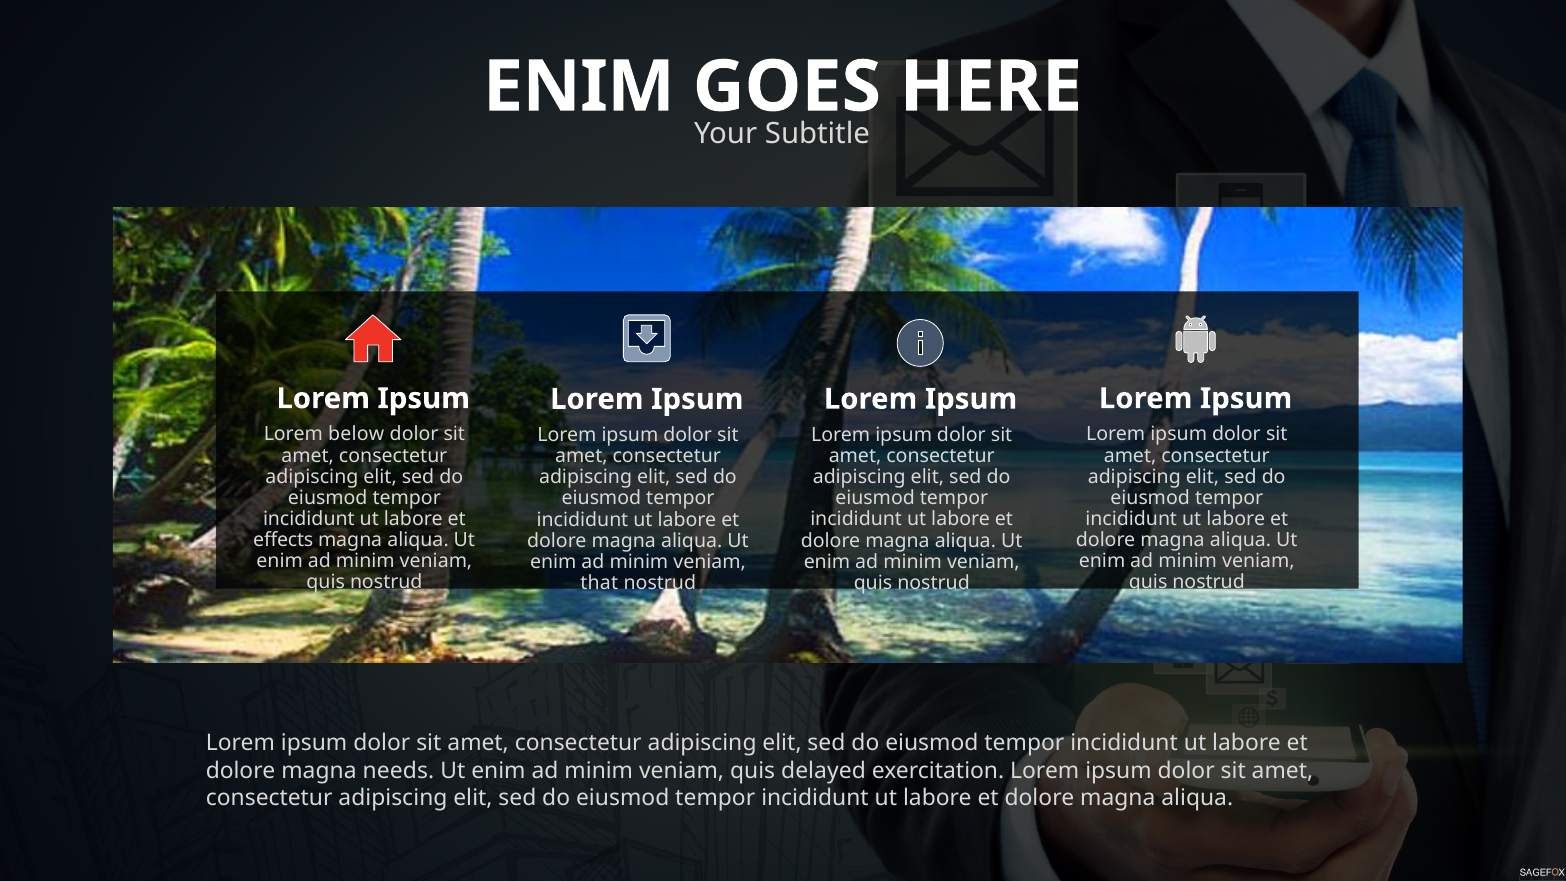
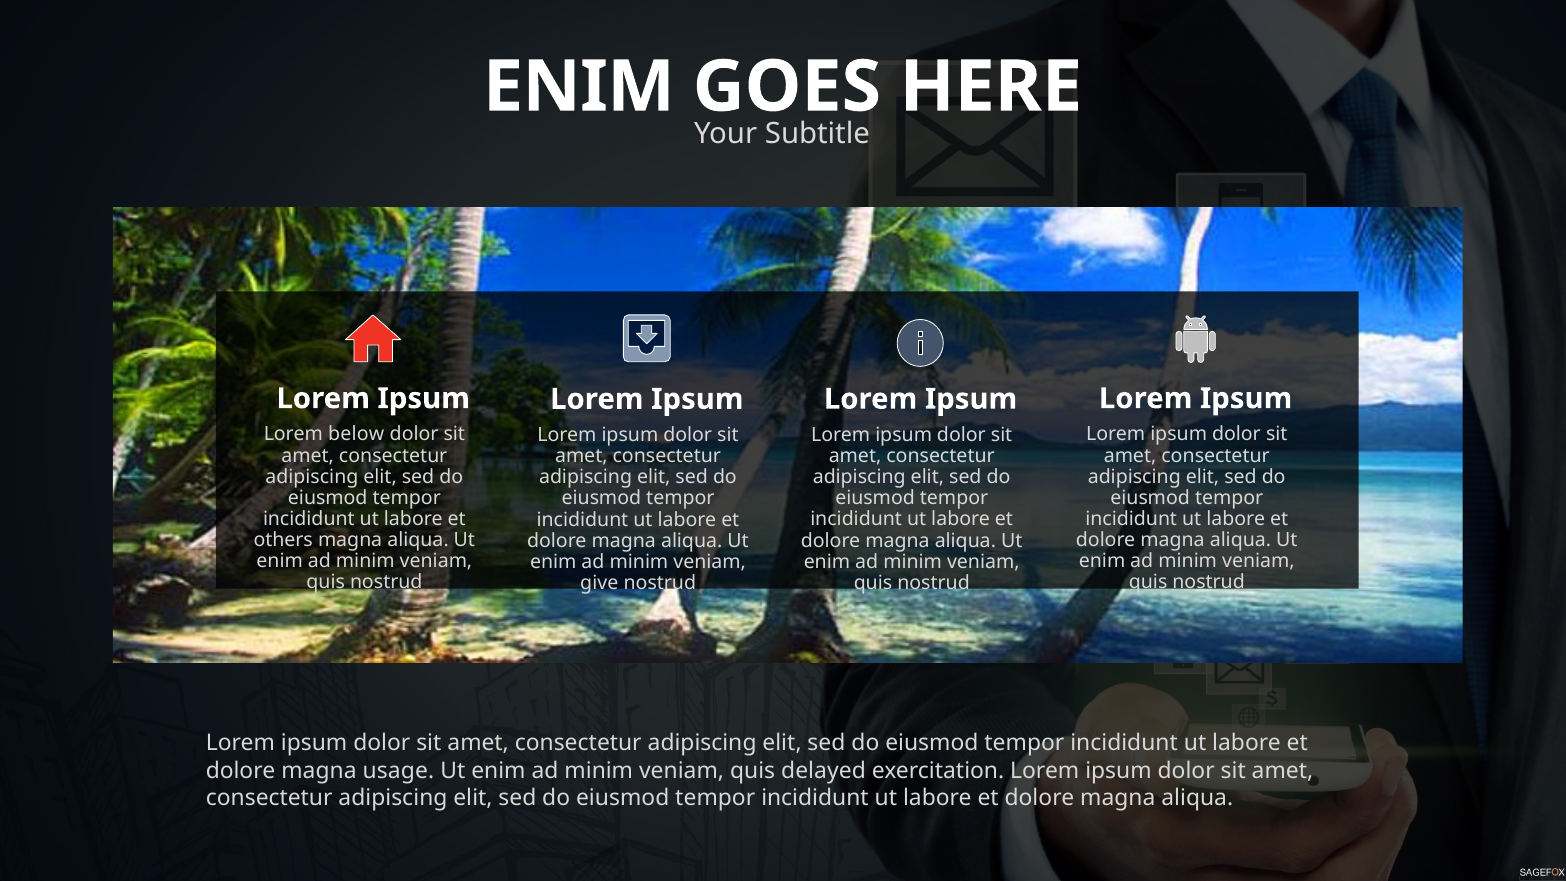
effects: effects -> others (283, 540)
that: that -> give (599, 583)
needs: needs -> usage (398, 771)
